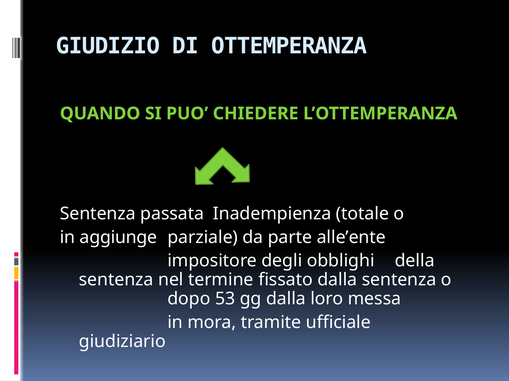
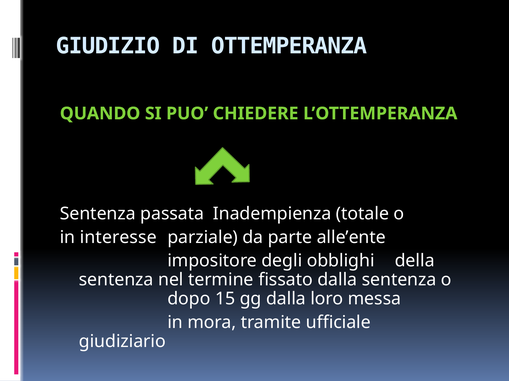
aggiunge: aggiunge -> interesse (118, 238)
53: 53 -> 15 (225, 299)
